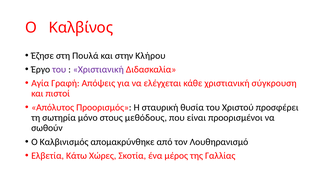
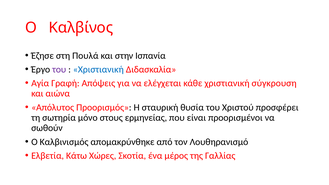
Κλήρου: Κλήρου -> Ισπανία (150, 56)
Χριστιανική colour: purple -> blue (98, 69)
πιστοί: πιστοί -> αιώνα (58, 94)
μεθόδους: μεθόδους -> ερμηνείας (146, 118)
